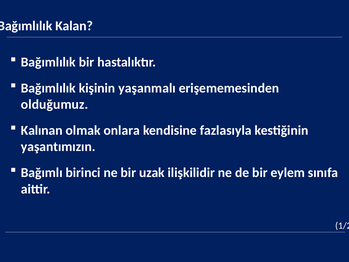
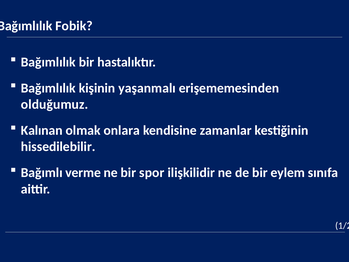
Kalan: Kalan -> Fobik (74, 26)
fazlasıyla: fazlasıyla -> zamanlar (226, 130)
yaşantımızın: yaşantımızın -> hissedilebilir (58, 147)
birinci: birinci -> verme (83, 173)
uzak: uzak -> spor (152, 173)
